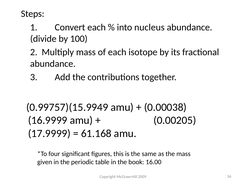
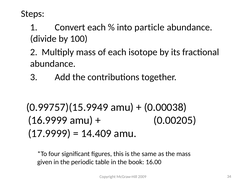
nucleus: nucleus -> particle (149, 27)
61.168: 61.168 -> 14.409 (96, 133)
